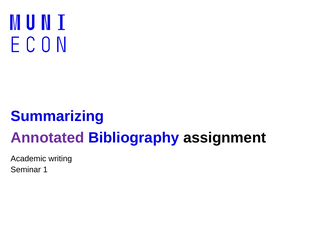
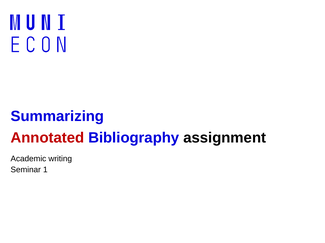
Annotated colour: purple -> red (47, 138)
